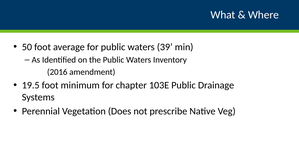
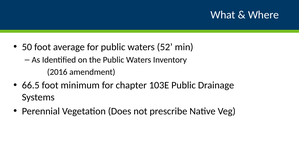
39: 39 -> 52 (165, 47)
19.5: 19.5 -> 66.5 (31, 85)
